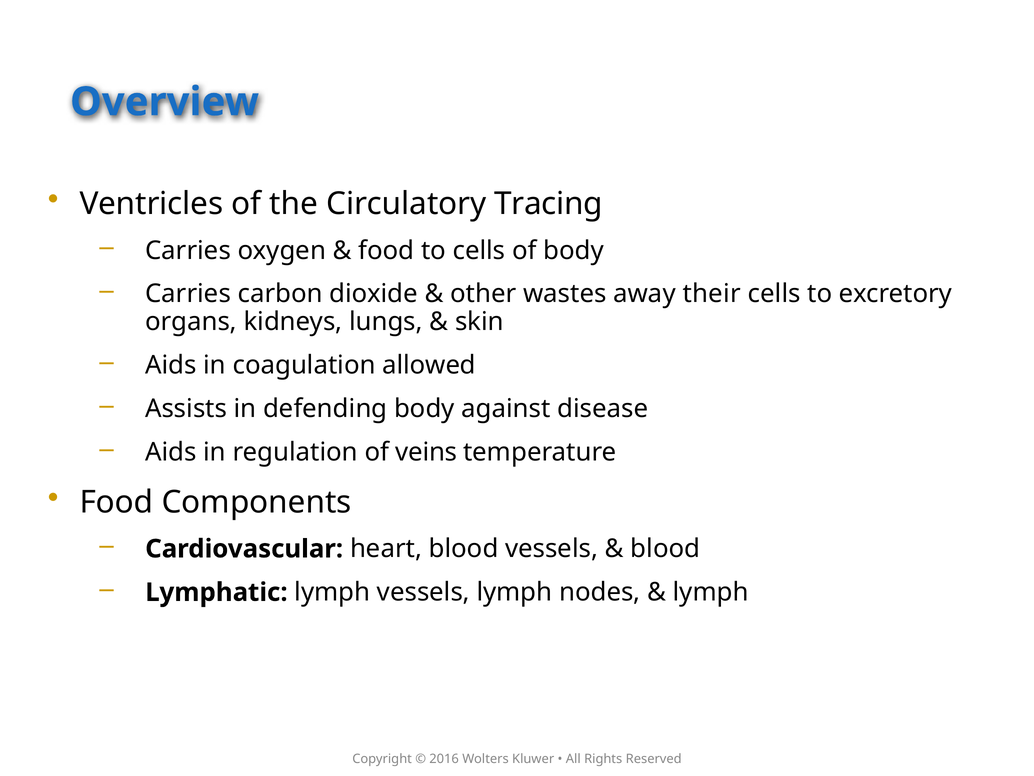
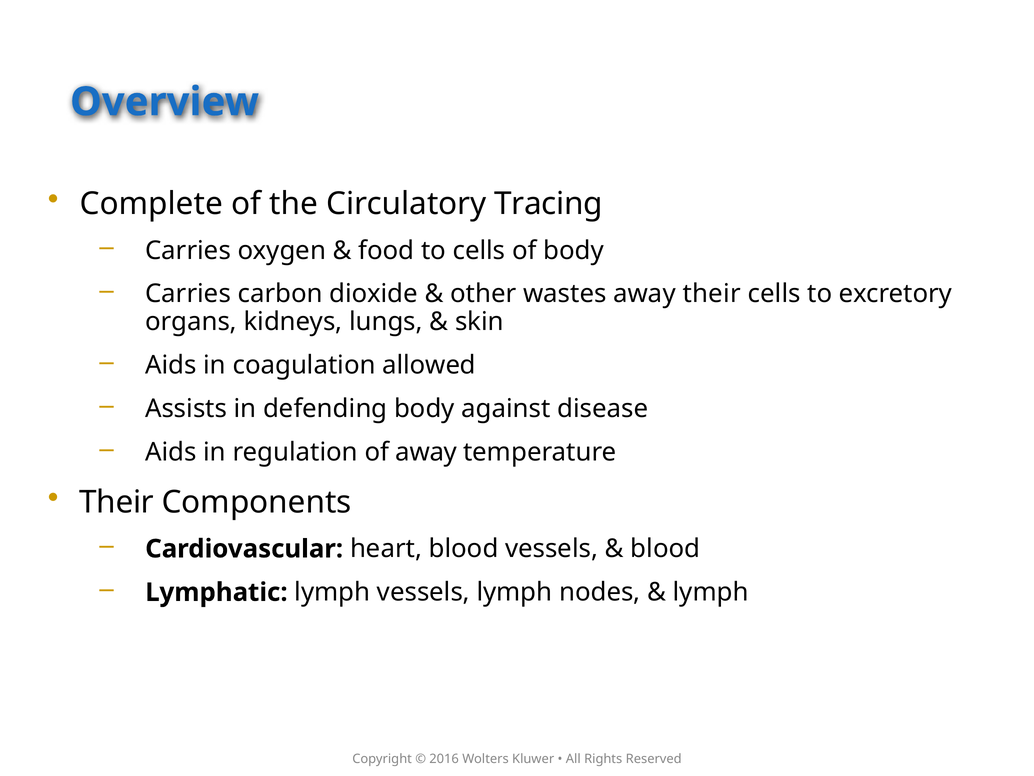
Ventricles: Ventricles -> Complete (151, 204)
of veins: veins -> away (426, 452)
Food: Food -> Their (117, 502)
